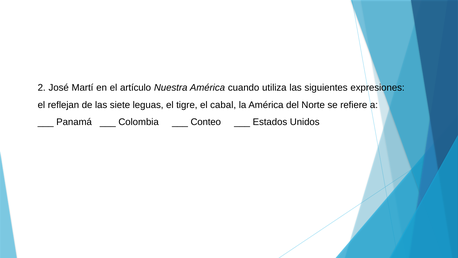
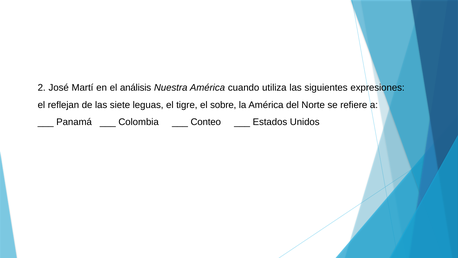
artículo: artículo -> análisis (136, 88)
cabal: cabal -> sobre (223, 105)
